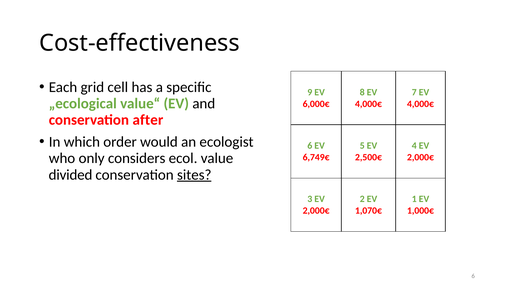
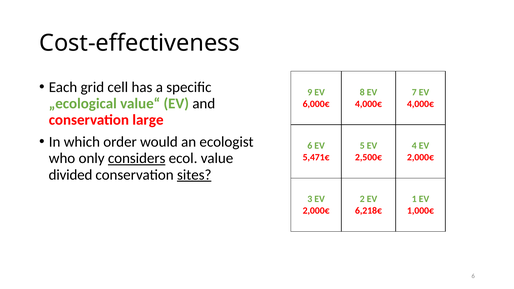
after: after -> large (148, 120)
considers underline: none -> present (137, 158)
6,749€: 6,749€ -> 5,471€ (316, 157)
1,070€: 1,070€ -> 6,218€ (368, 211)
